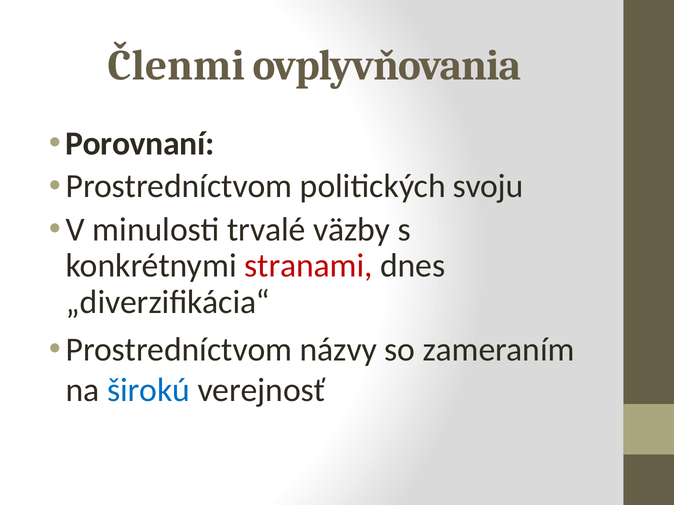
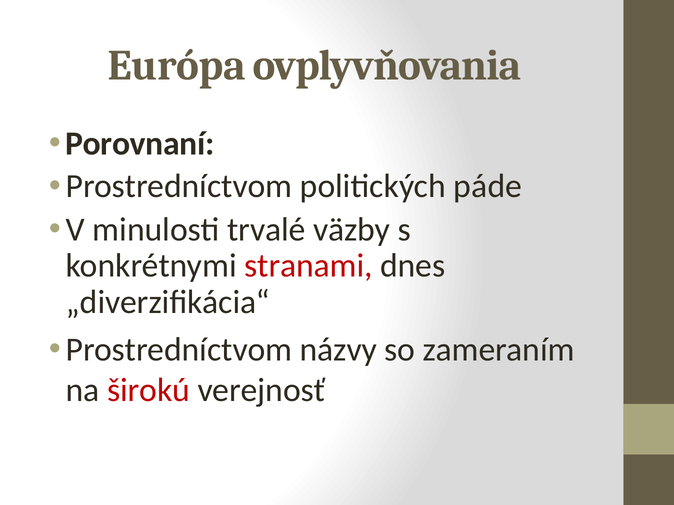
Členmi: Členmi -> Európa (177, 65)
svoju: svoju -> páde (488, 186)
širokú colour: blue -> red (149, 391)
